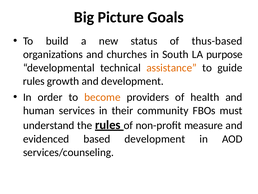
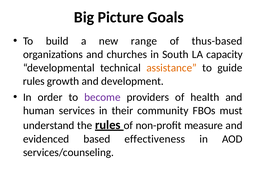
status: status -> range (144, 41)
purpose: purpose -> capacity (224, 54)
become colour: orange -> purple (102, 97)
based development: development -> effectiveness (155, 139)
